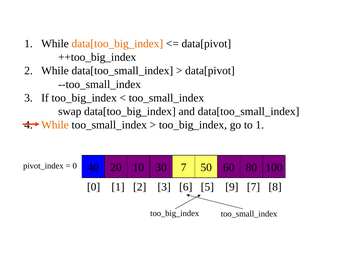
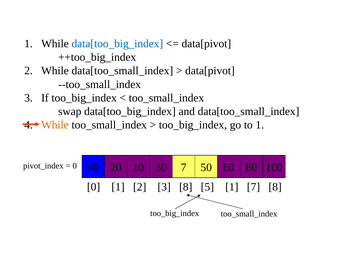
data[too_big_index colour: orange -> blue (117, 44)
3 6: 6 -> 8 (186, 187)
5 9: 9 -> 1 (232, 187)
